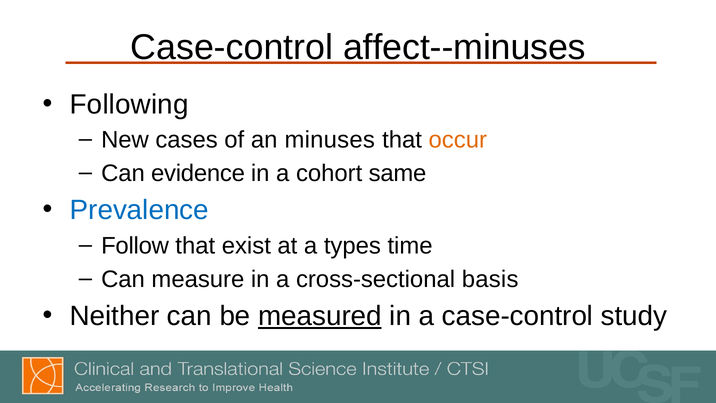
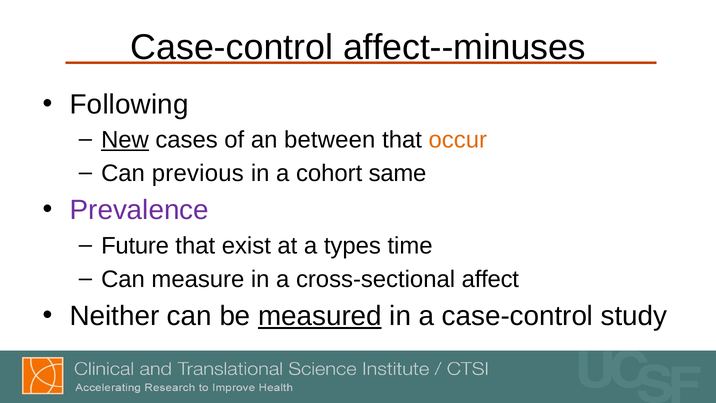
New underline: none -> present (125, 140)
minuses: minuses -> between (330, 140)
evidence: evidence -> previous (198, 173)
Prevalence colour: blue -> purple (139, 210)
Follow: Follow -> Future (135, 246)
basis: basis -> affect (490, 279)
